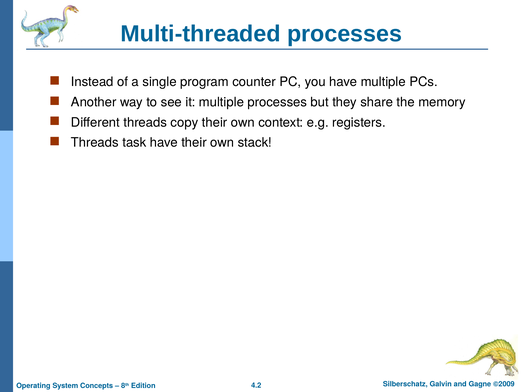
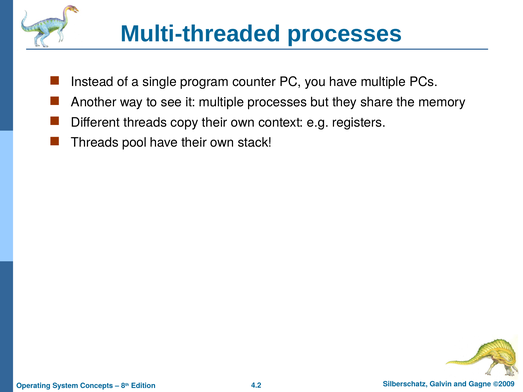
task: task -> pool (134, 143)
